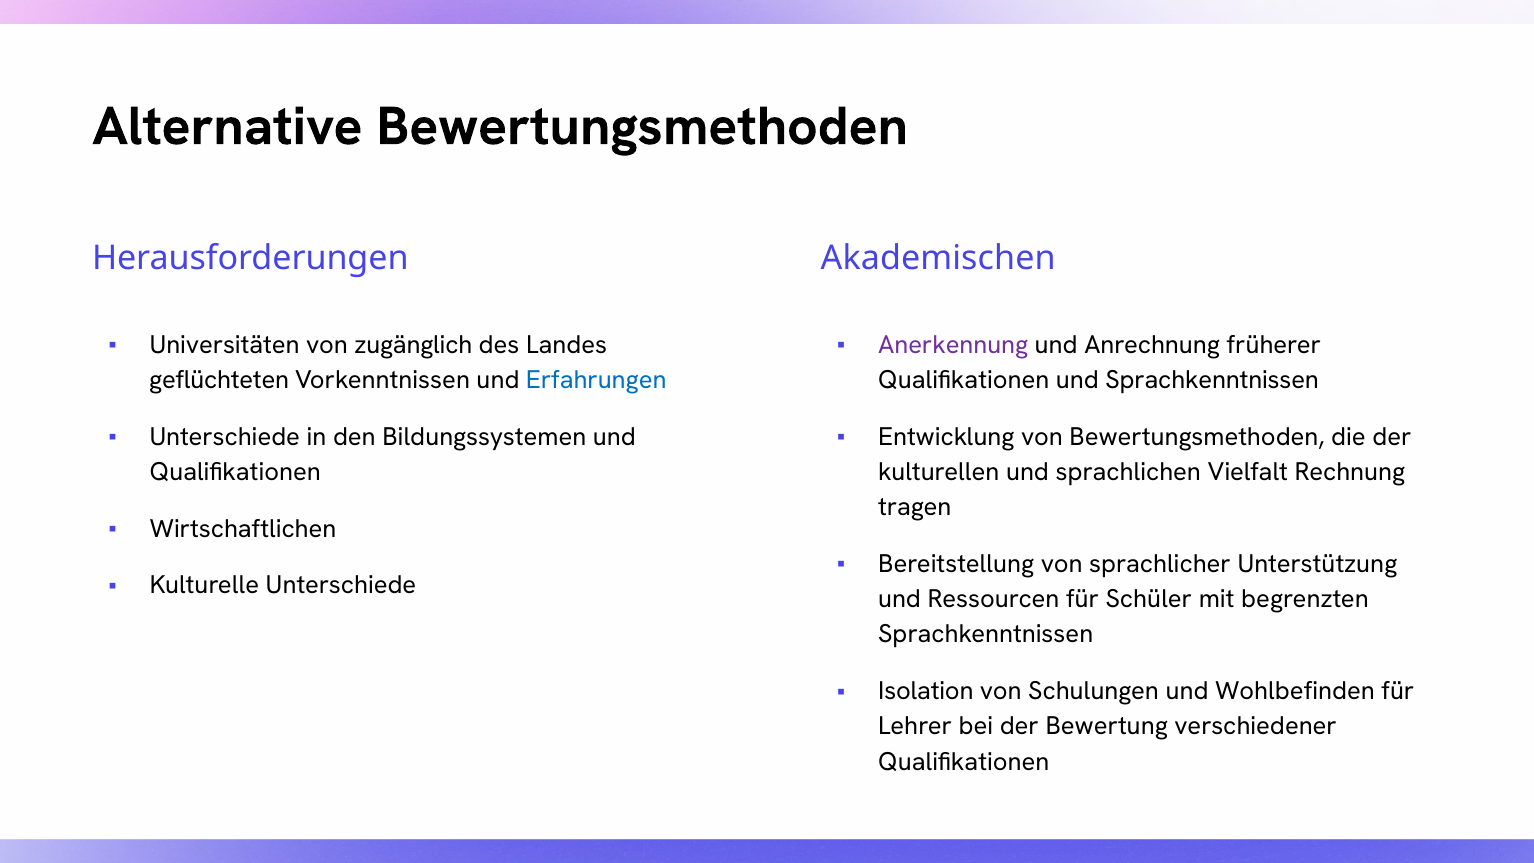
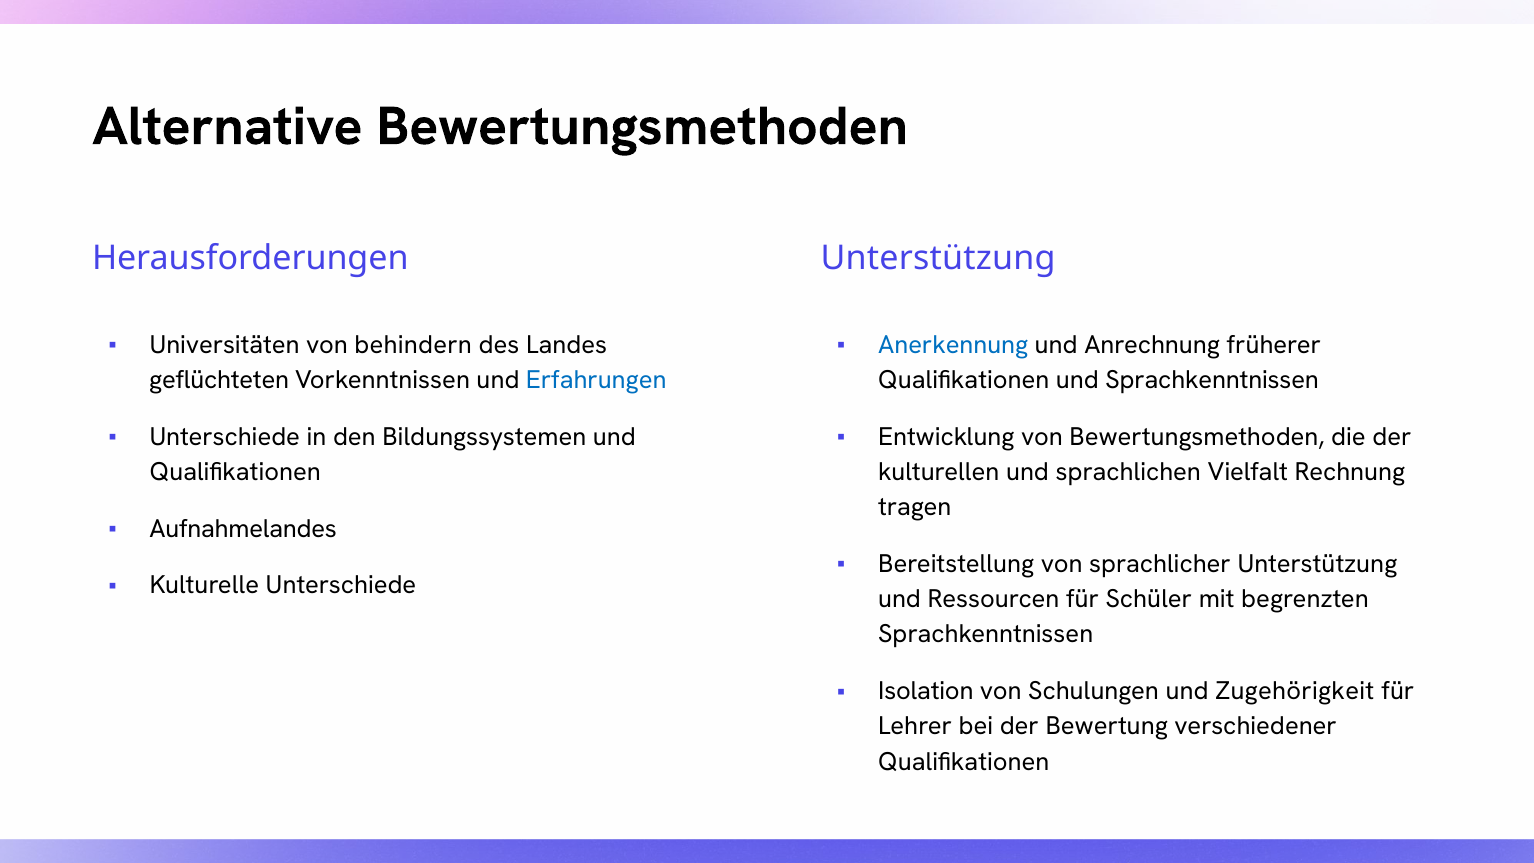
Herausforderungen Akademischen: Akademischen -> Unterstützung (938, 258)
zugänglich: zugänglich -> behindern (413, 345)
Anerkennung colour: purple -> blue (953, 345)
Wirtschaftlichen: Wirtschaftlichen -> Aufnahmelandes (243, 529)
Wohlbefinden: Wohlbefinden -> Zugehörigkeit (1295, 691)
